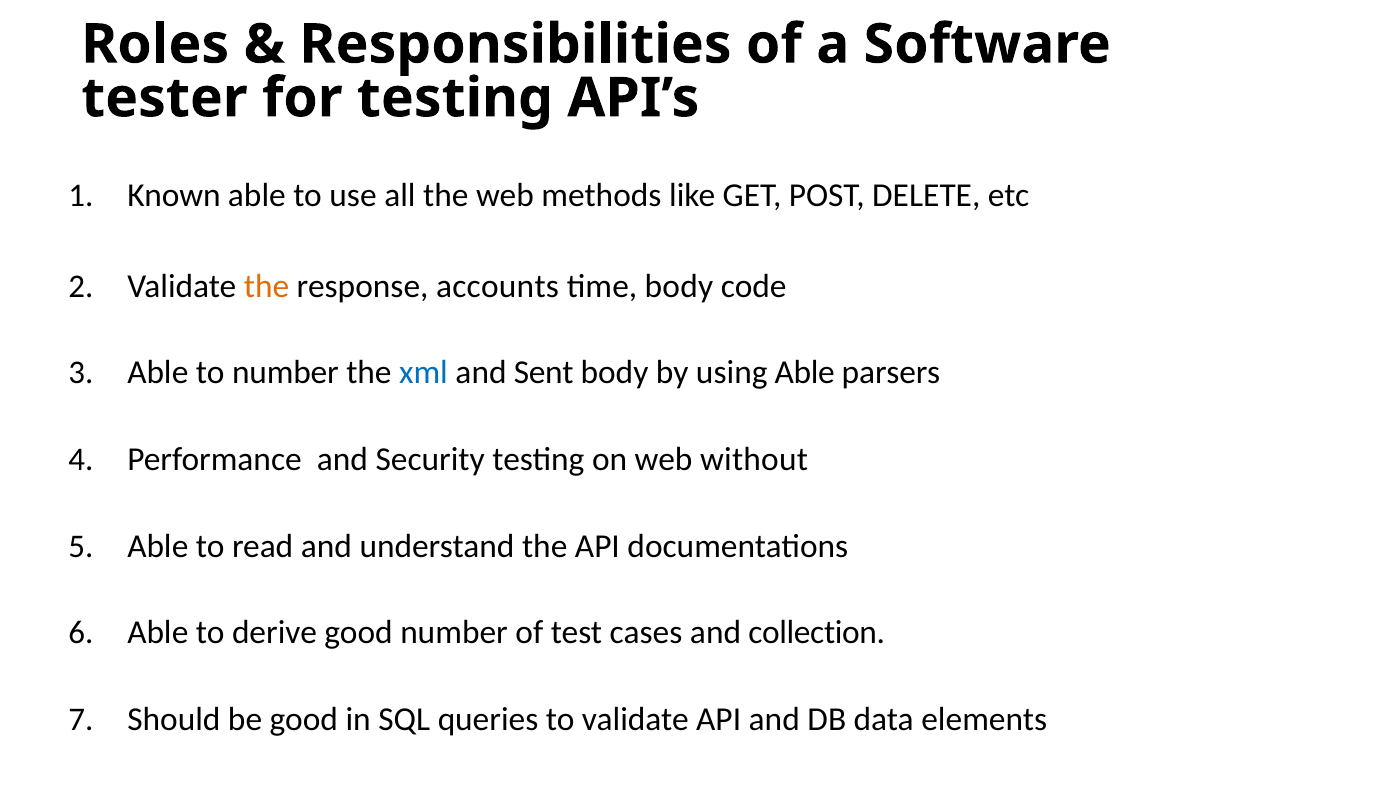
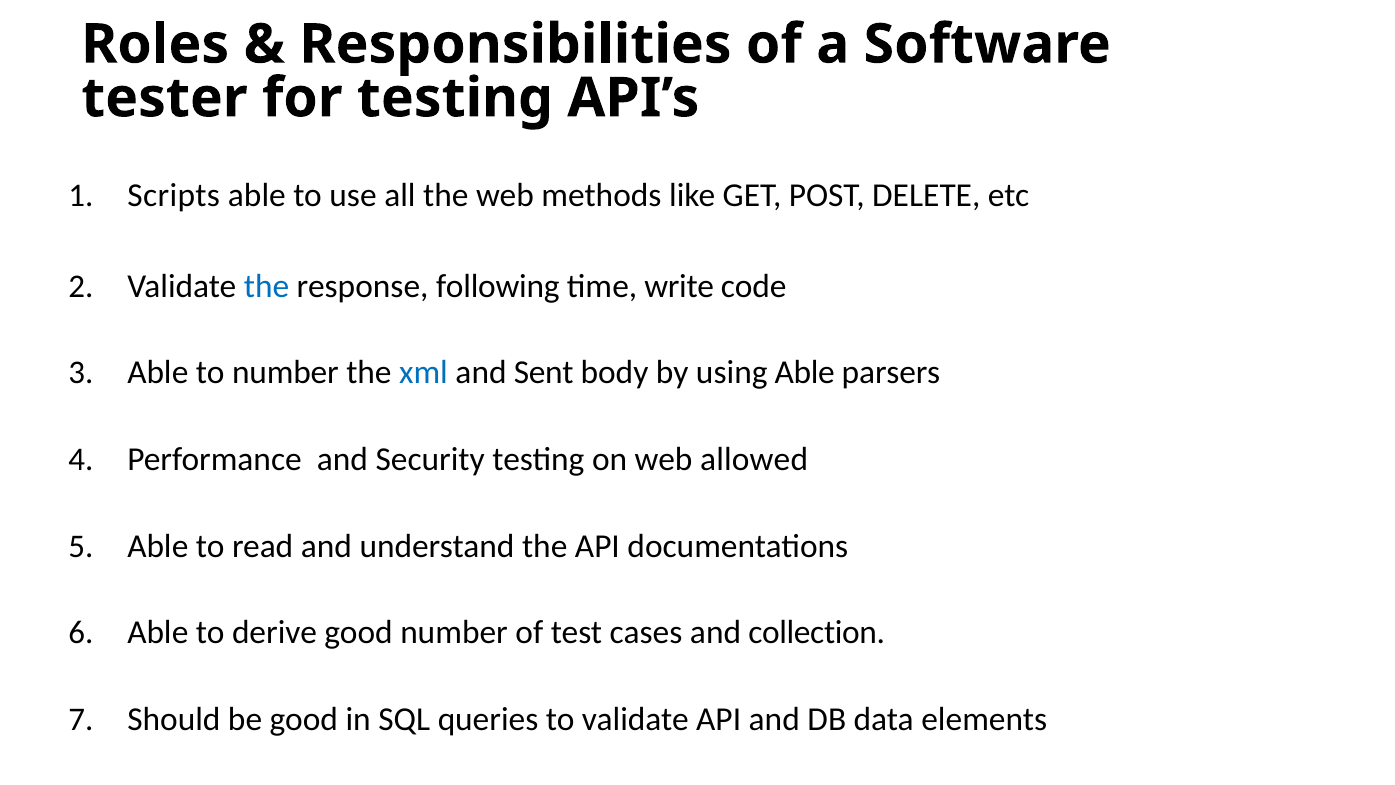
Known: Known -> Scripts (174, 195)
the colour: orange -> blue (267, 286)
accounts: accounts -> following (498, 286)
time body: body -> write (679, 286)
without: without -> allowed (754, 459)
